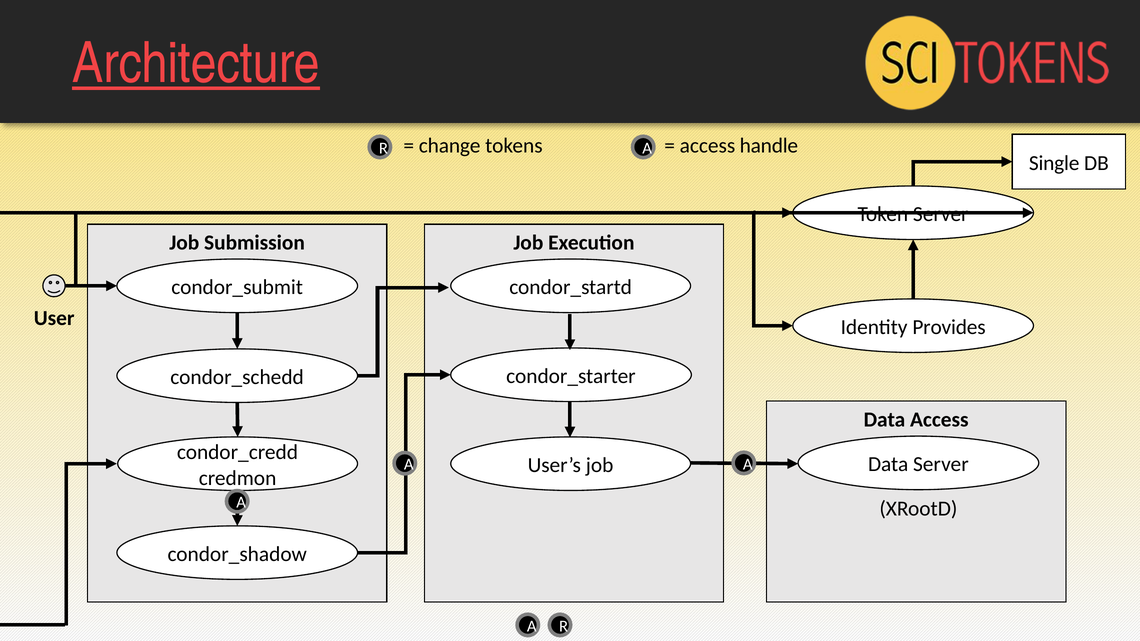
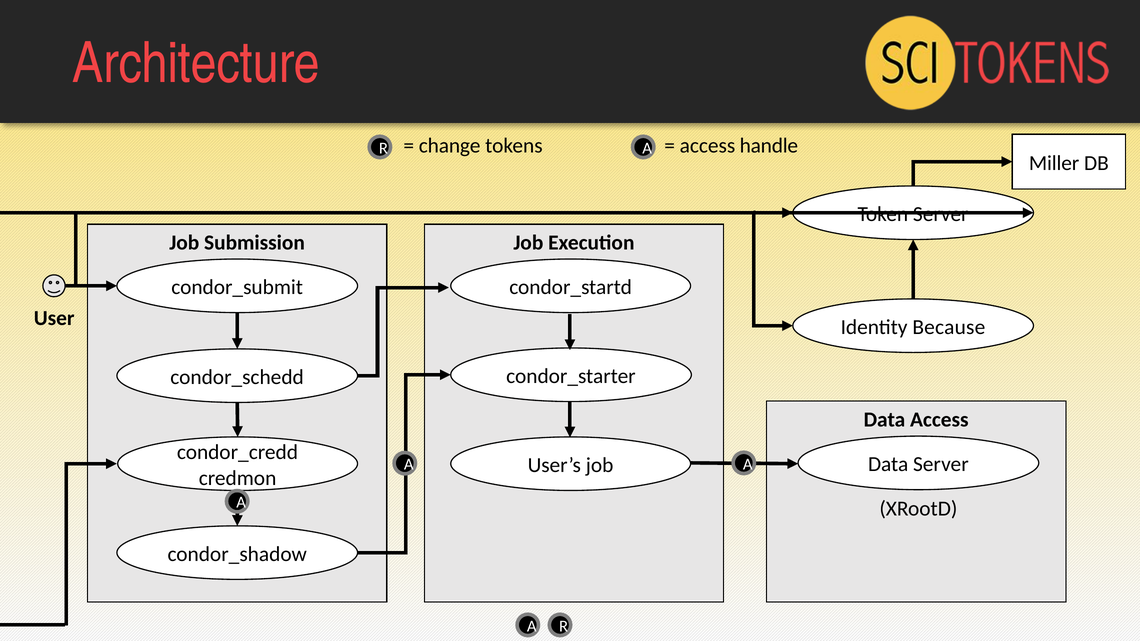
Architecture underline: present -> none (196, 64)
Single: Single -> Miller (1054, 163)
Provides: Provides -> Because (949, 327)
